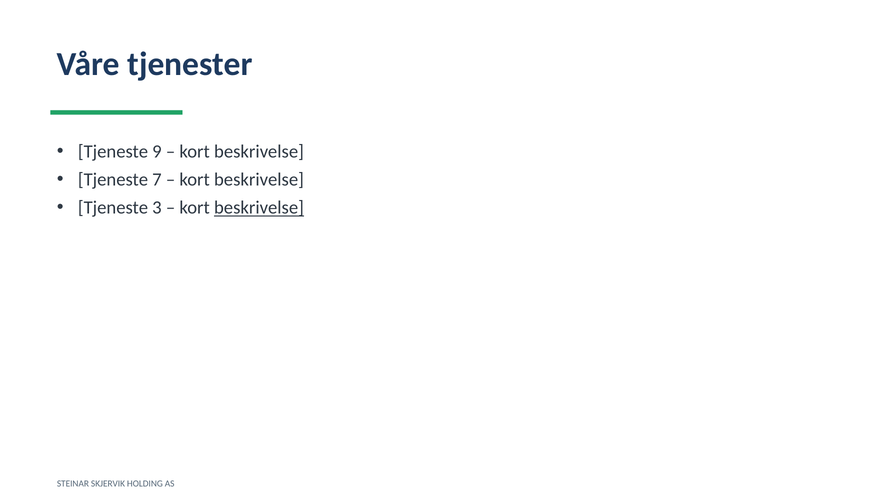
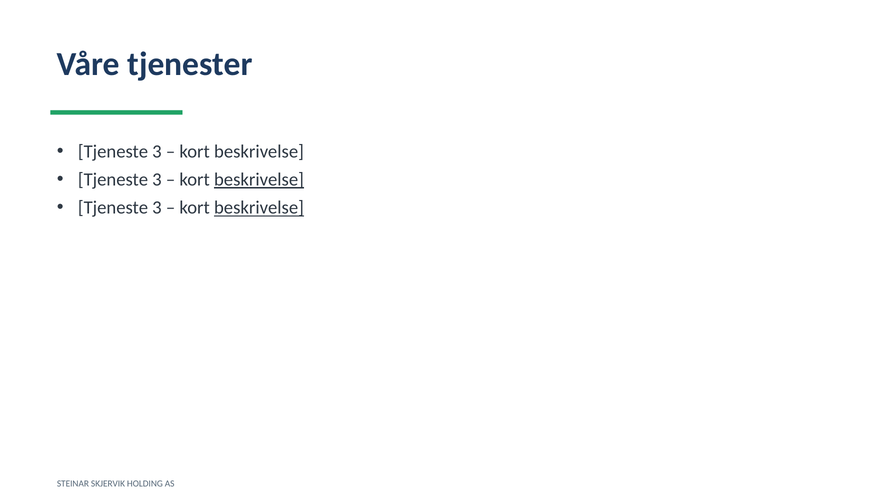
9: 9 -> 3 (157, 152)
7: 7 -> 3 (157, 180)
beskrivelse underline: none -> present (259, 180)
